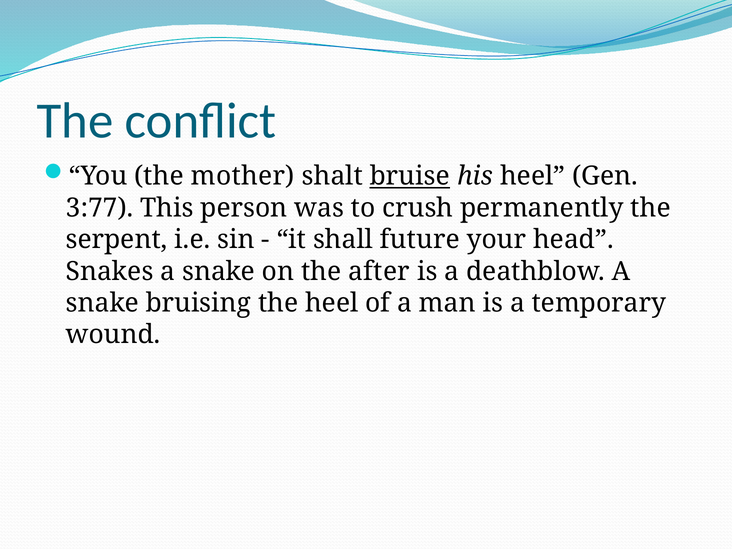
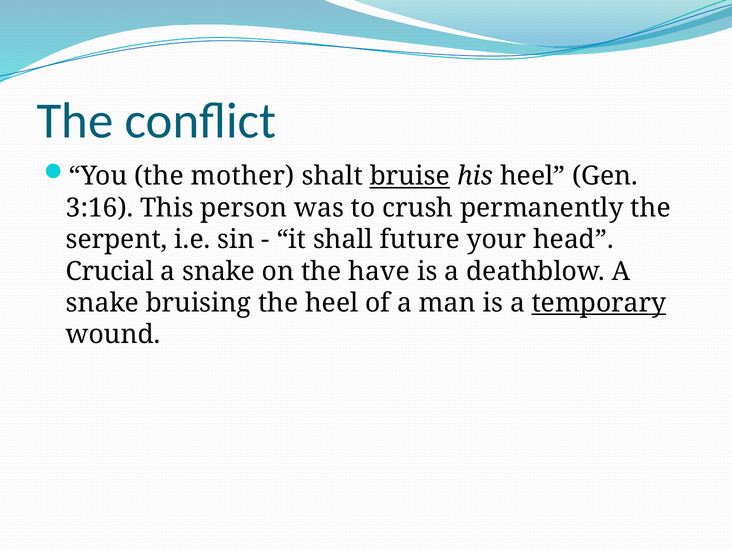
3:77: 3:77 -> 3:16 (100, 208)
Snakes: Snakes -> Crucial (110, 271)
after: after -> have (379, 271)
temporary underline: none -> present (599, 303)
